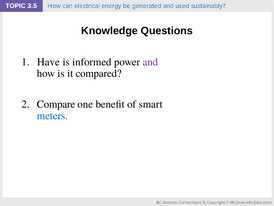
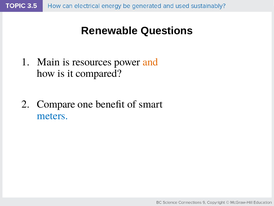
Knowledge: Knowledge -> Renewable (109, 31)
Have: Have -> Main (48, 62)
informed: informed -> resources (92, 62)
and colour: purple -> orange (150, 62)
